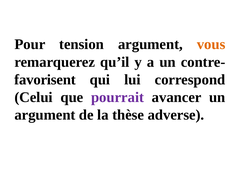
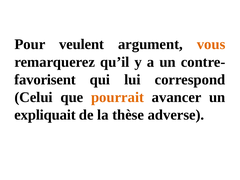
tension: tension -> veulent (82, 44)
pourrait colour: purple -> orange (117, 97)
argument: argument -> expliquait (45, 115)
